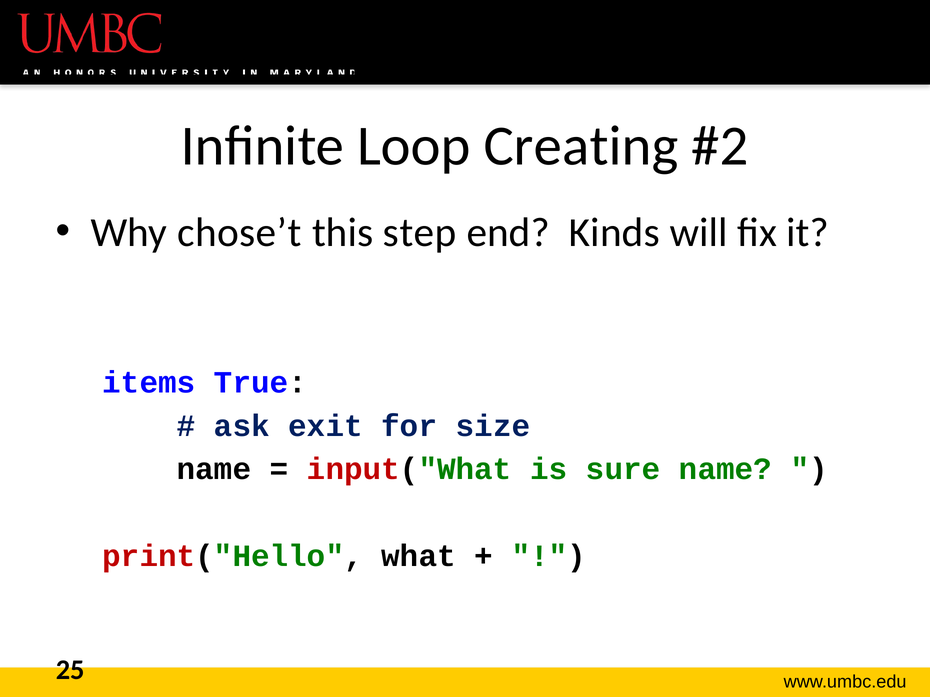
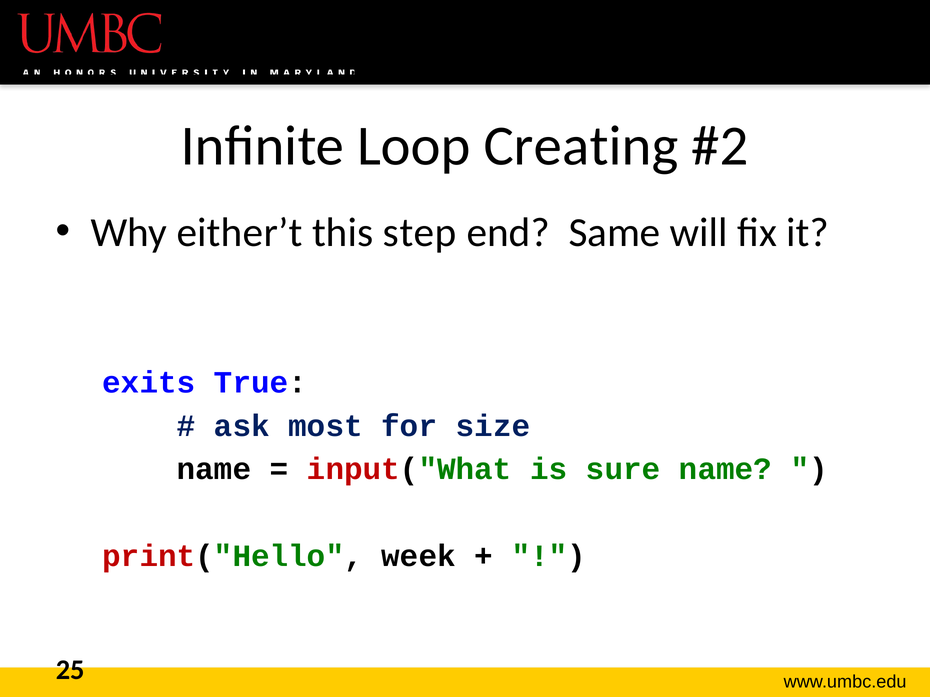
chose’t: chose’t -> either’t (239, 233)
Kinds: Kinds -> Same (615, 233)
items: items -> exits (149, 383)
exit: exit -> most (326, 426)
what: what -> week (419, 556)
